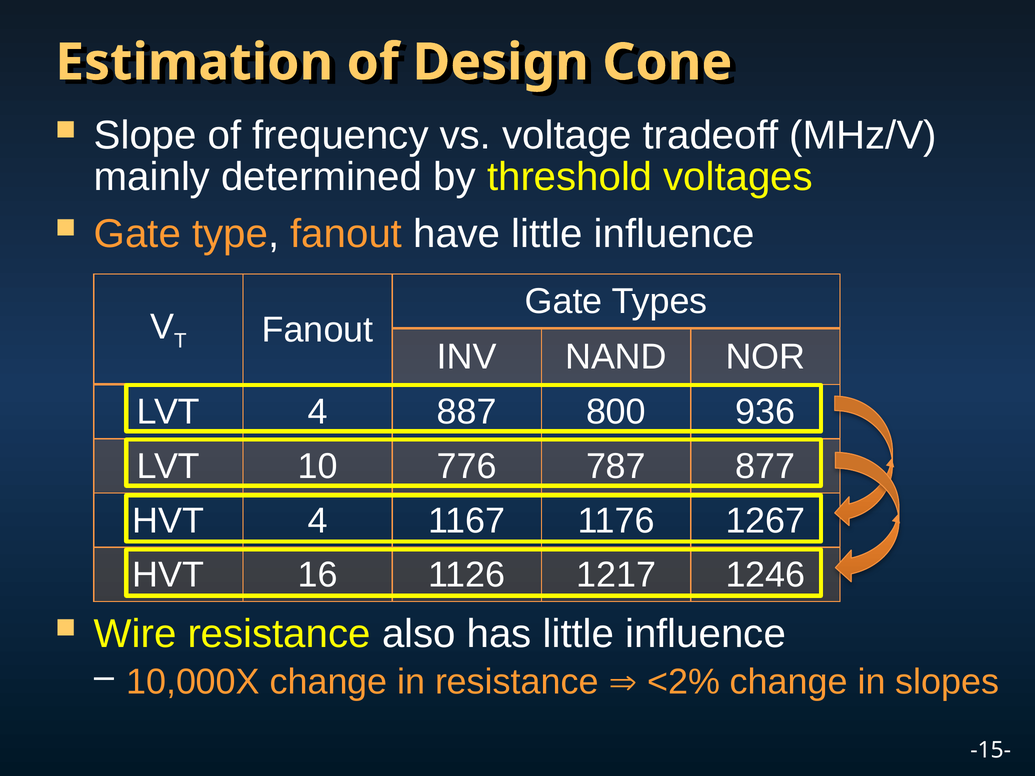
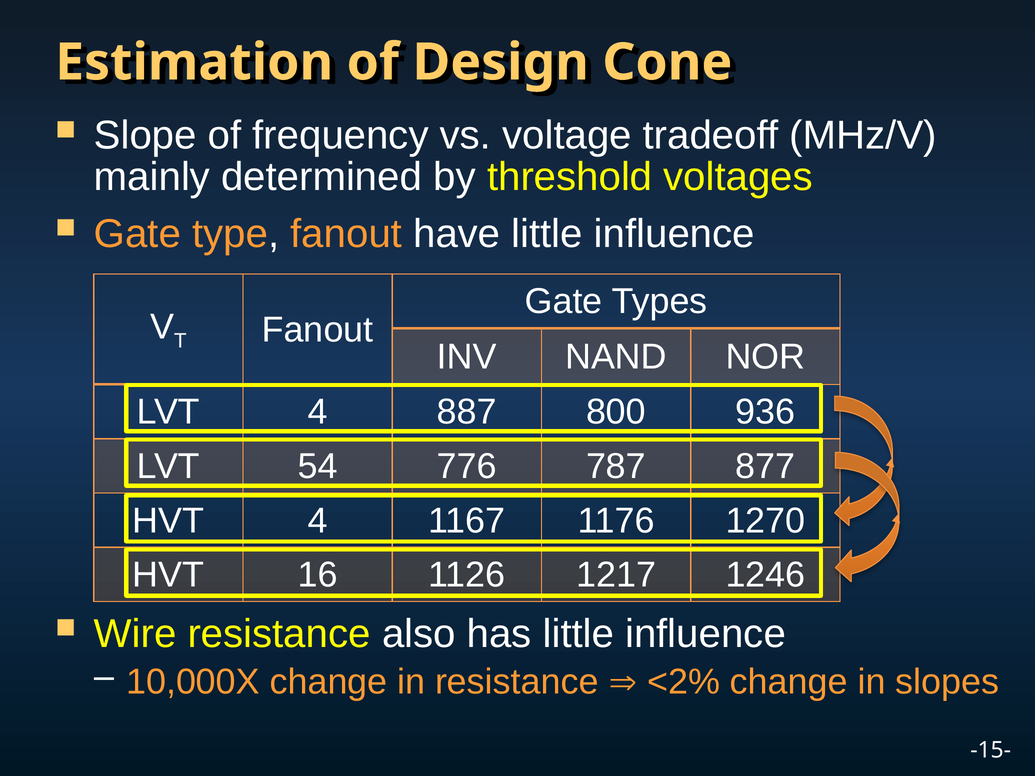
10: 10 -> 54 (318, 467)
1267: 1267 -> 1270 (765, 521)
